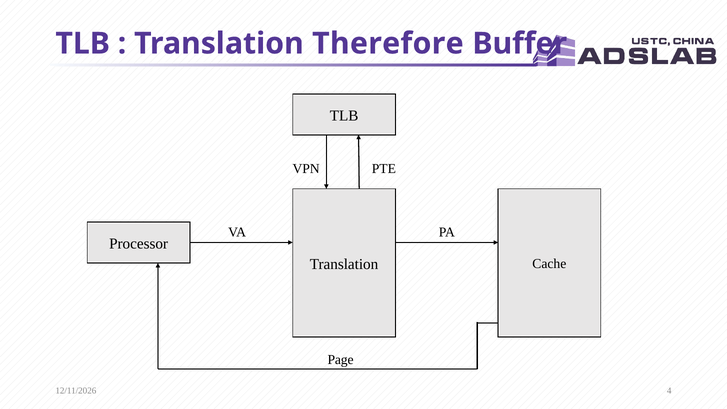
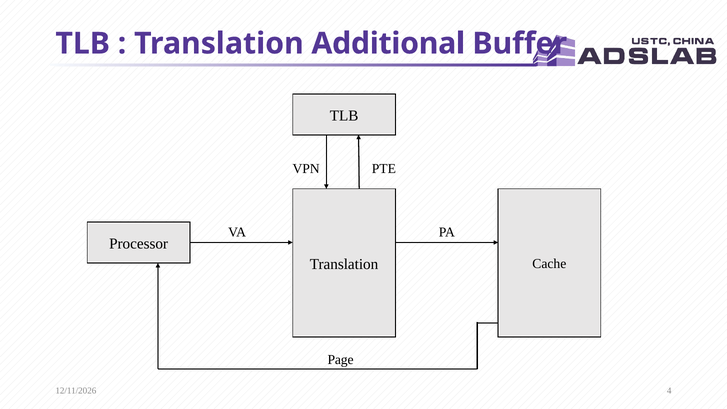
Therefore: Therefore -> Additional (388, 43)
